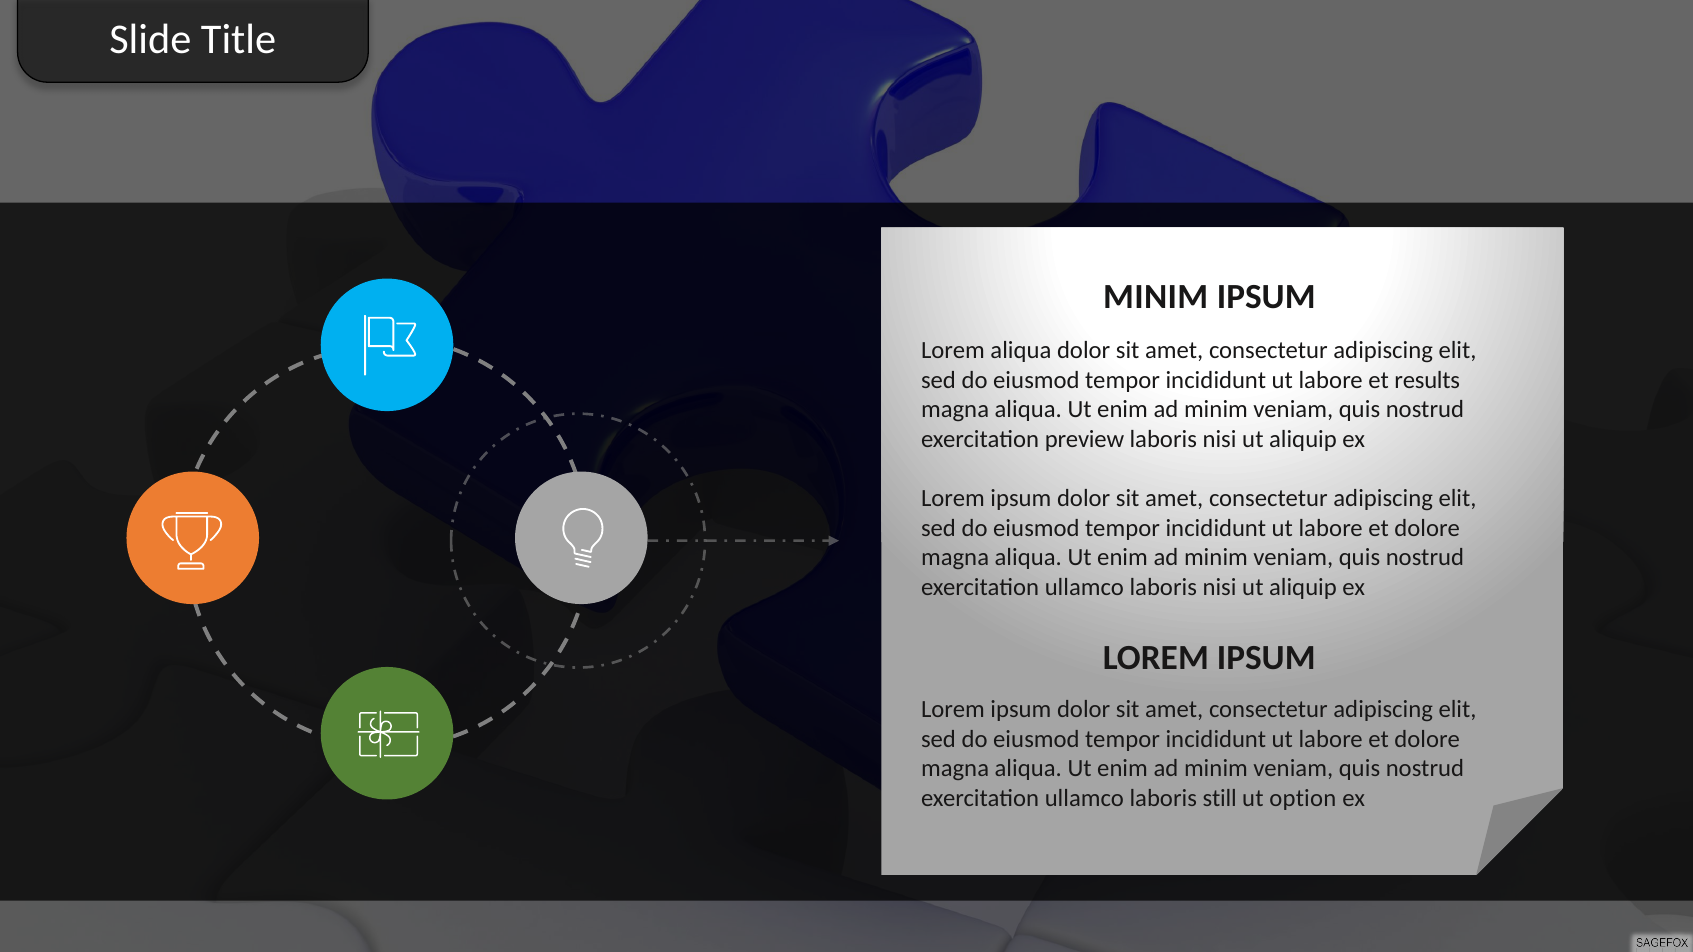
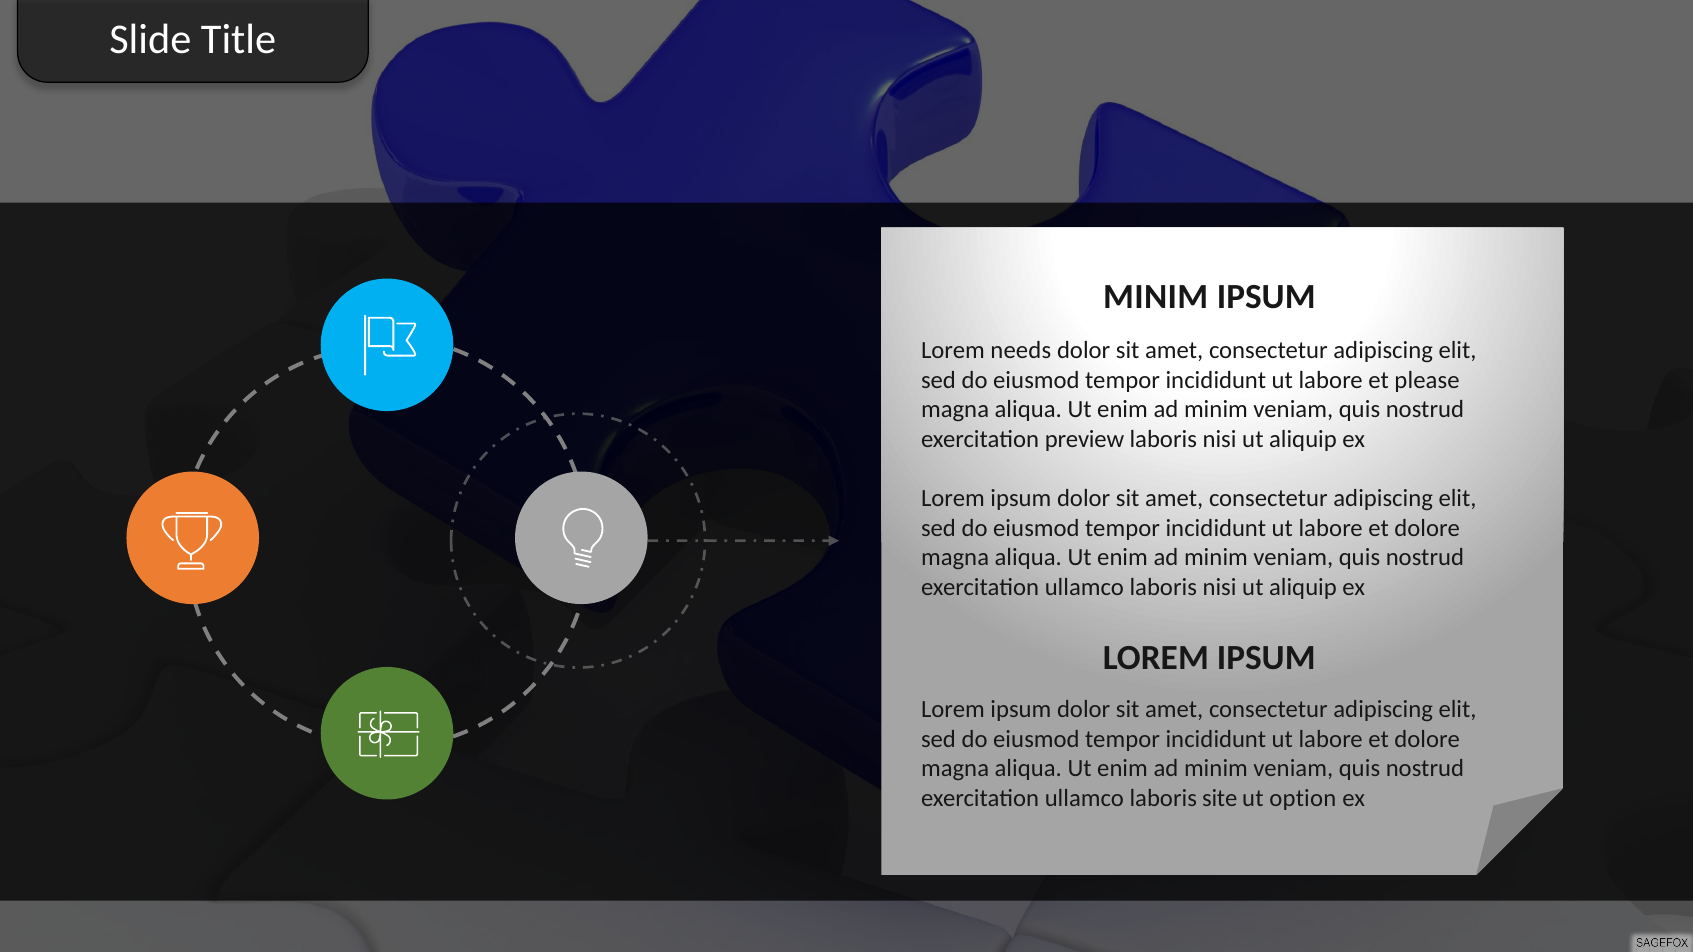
Lorem aliqua: aliqua -> needs (1021, 350)
results: results -> please (1427, 380)
still: still -> site (1220, 799)
